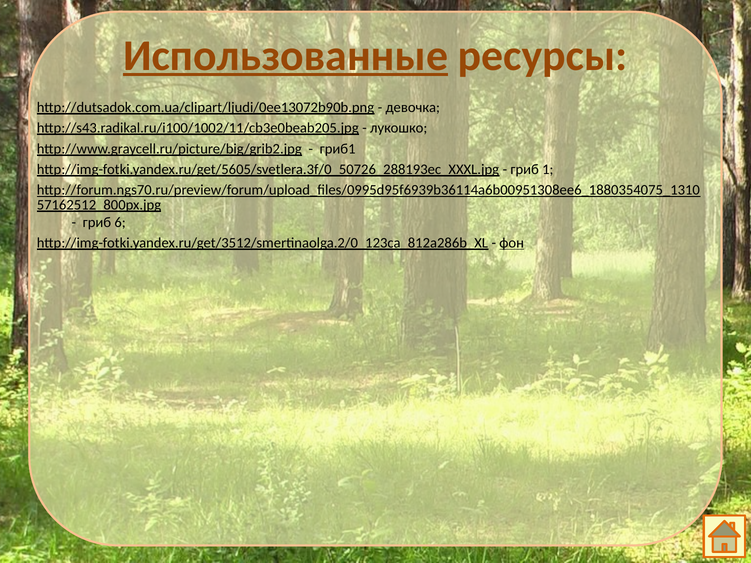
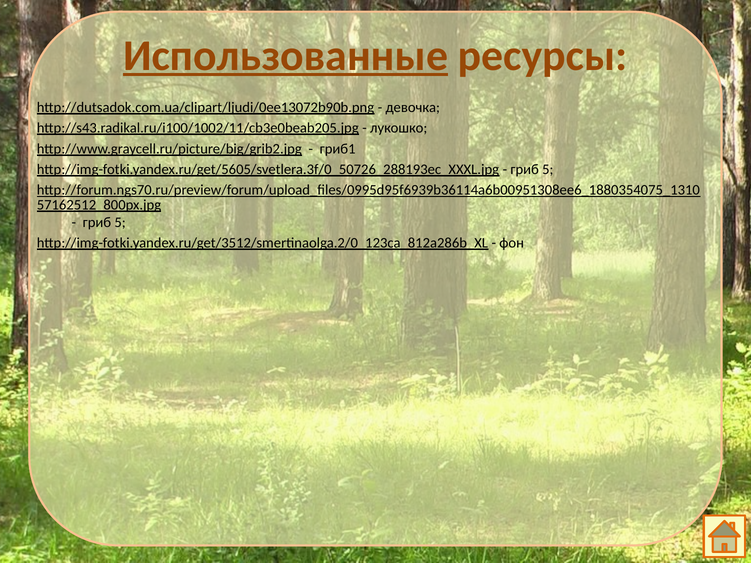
1: 1 -> 5 (548, 170)
6: 6 -> 5 (120, 223)
фон underline: present -> none (512, 243)
